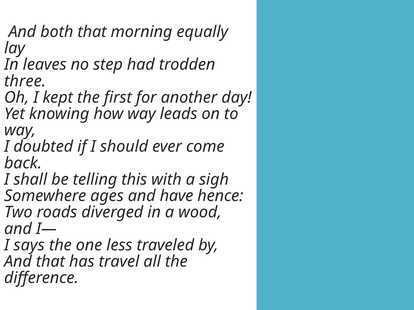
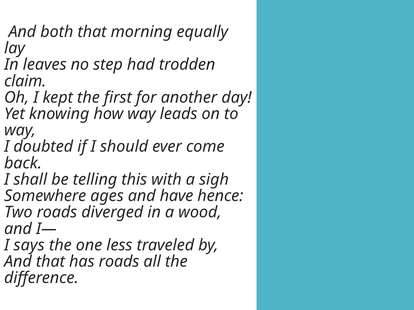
three: three -> claim (25, 81)
has travel: travel -> roads (119, 262)
